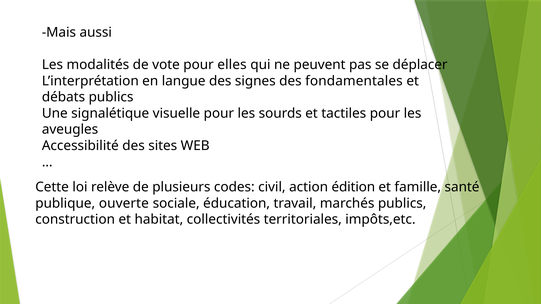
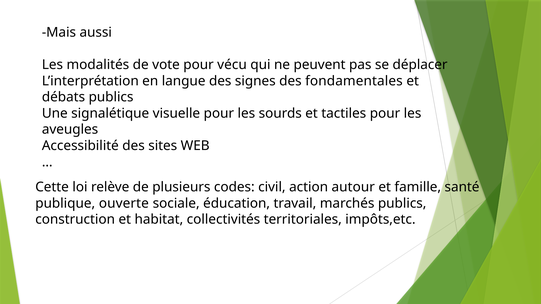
elles: elles -> vécu (232, 65)
édition: édition -> autour (353, 187)
